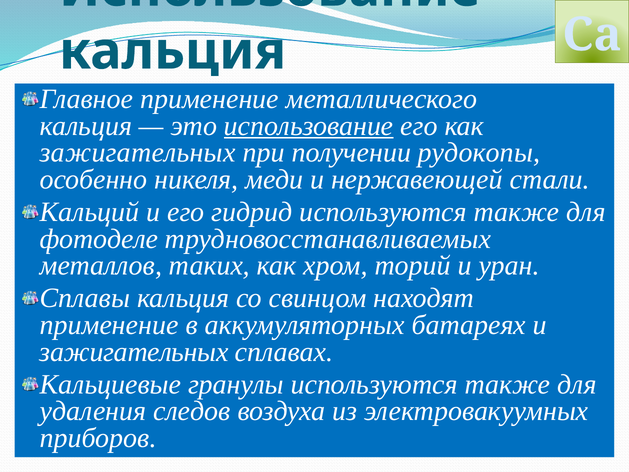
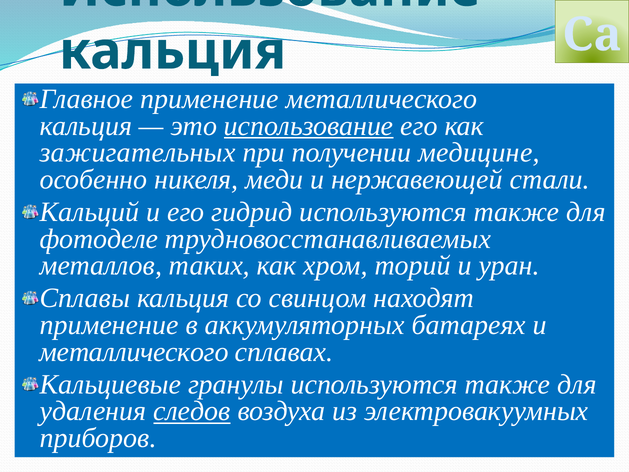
рудокопы: рудокопы -> медицине (479, 153)
зажигательных: зажигательных -> металлического (134, 352)
следов underline: none -> present (192, 411)
